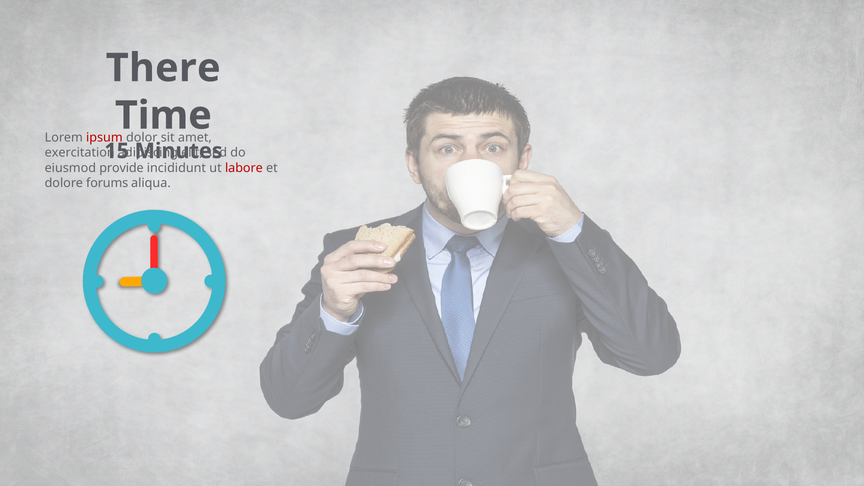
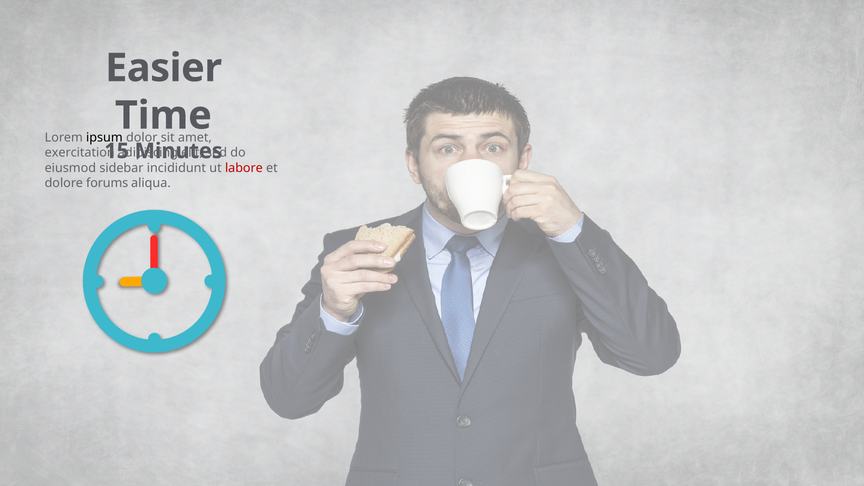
There: There -> Easier (164, 68)
ipsum colour: red -> black (104, 138)
provide: provide -> sidebar (121, 168)
